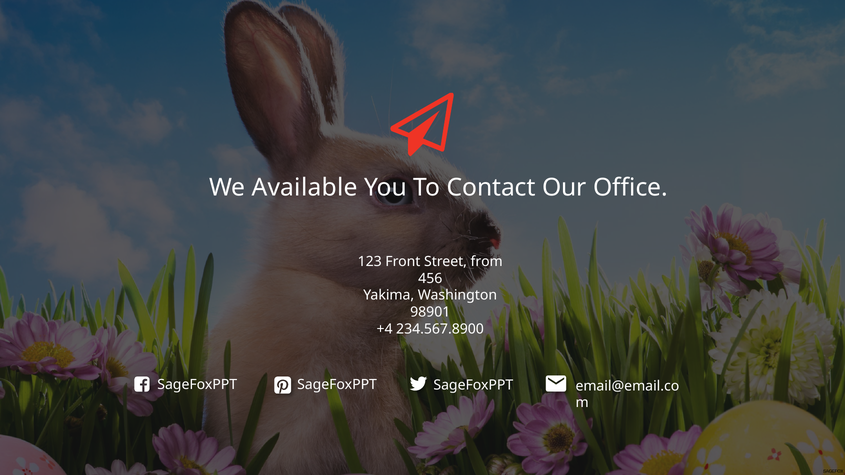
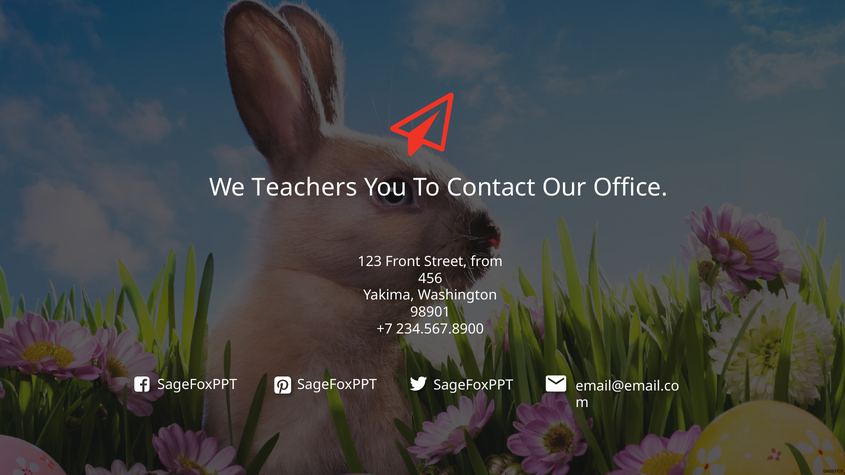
Available: Available -> Teachers (305, 188)
+4: +4 -> +7 (385, 329)
